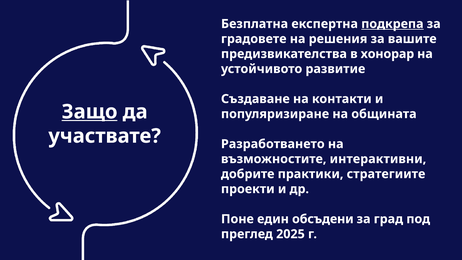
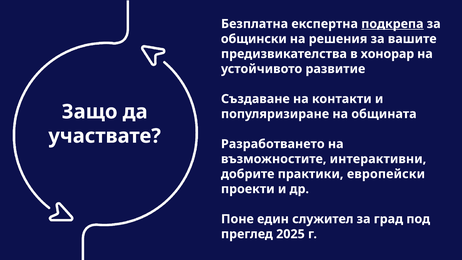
градовете: градовете -> общински (254, 39)
Защо underline: present -> none (90, 112)
стратегиите: стратегиите -> европейски (386, 174)
обсъдени: обсъдени -> служител (323, 219)
